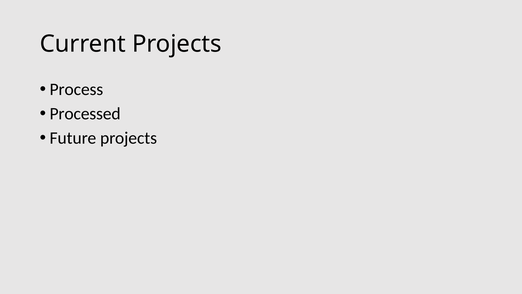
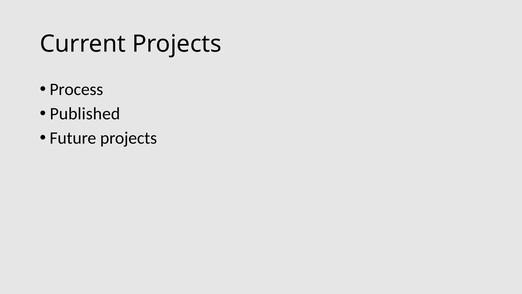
Processed: Processed -> Published (85, 114)
